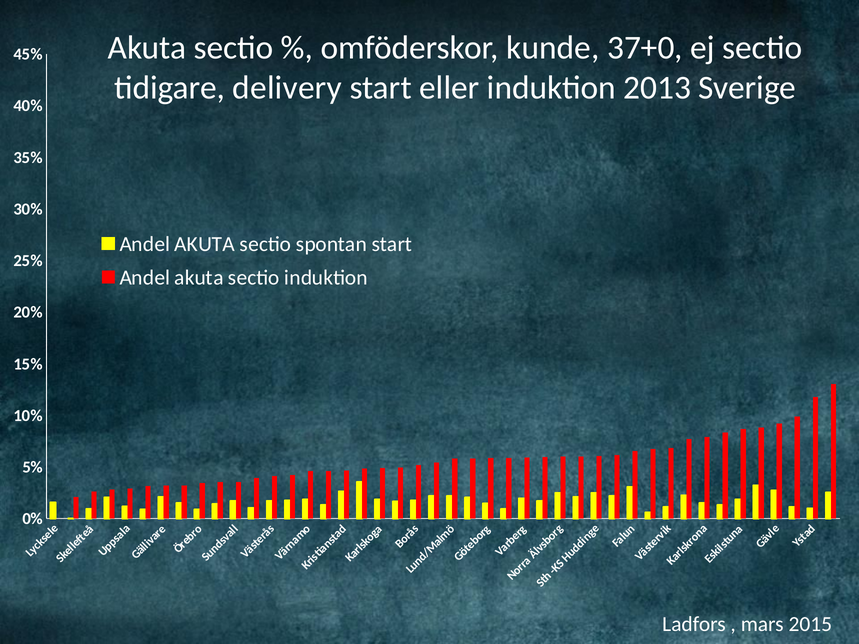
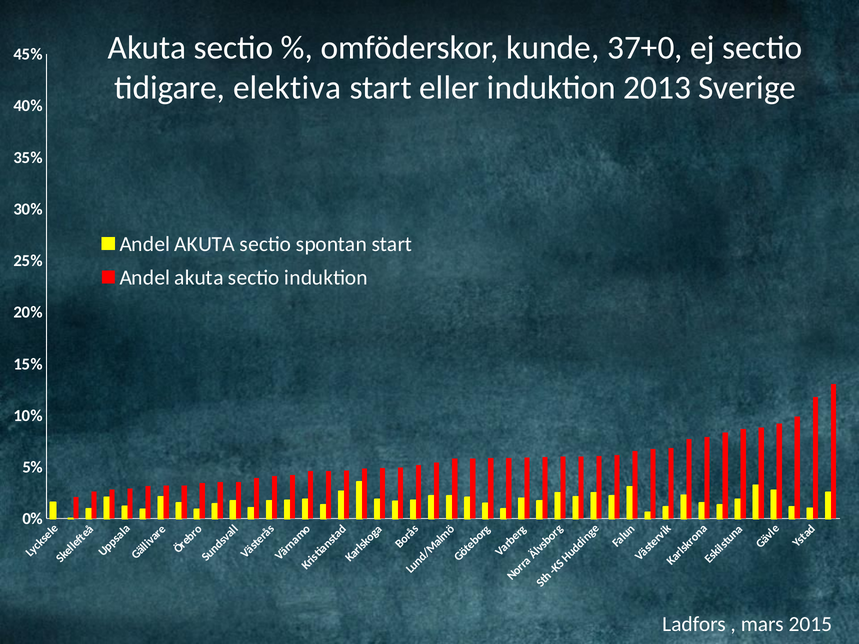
delivery: delivery -> elektiva (287, 88)
